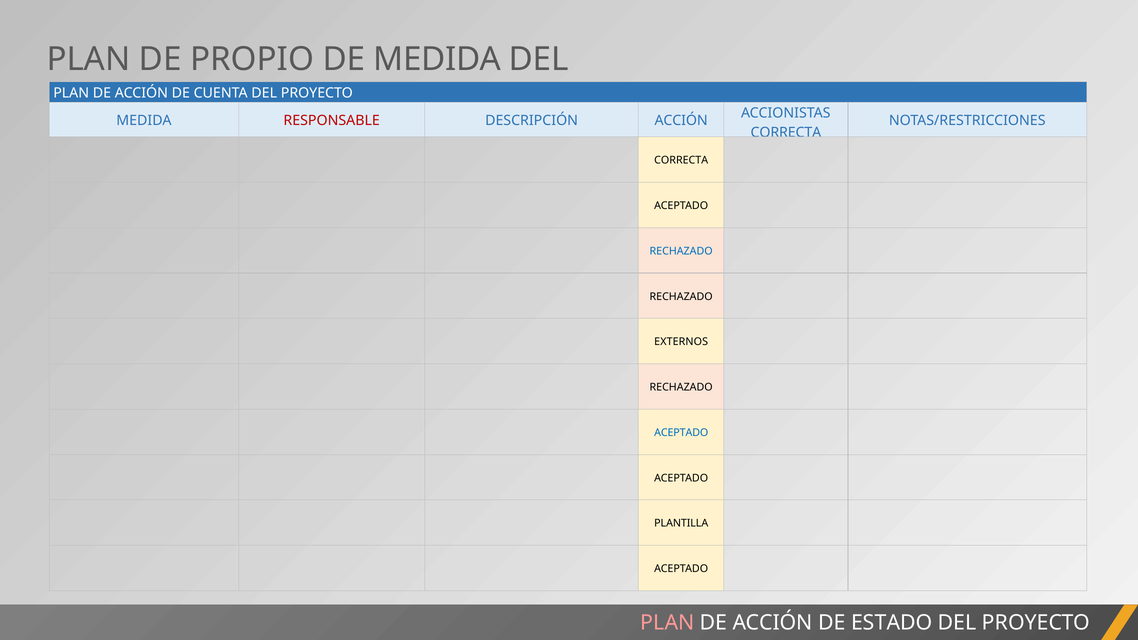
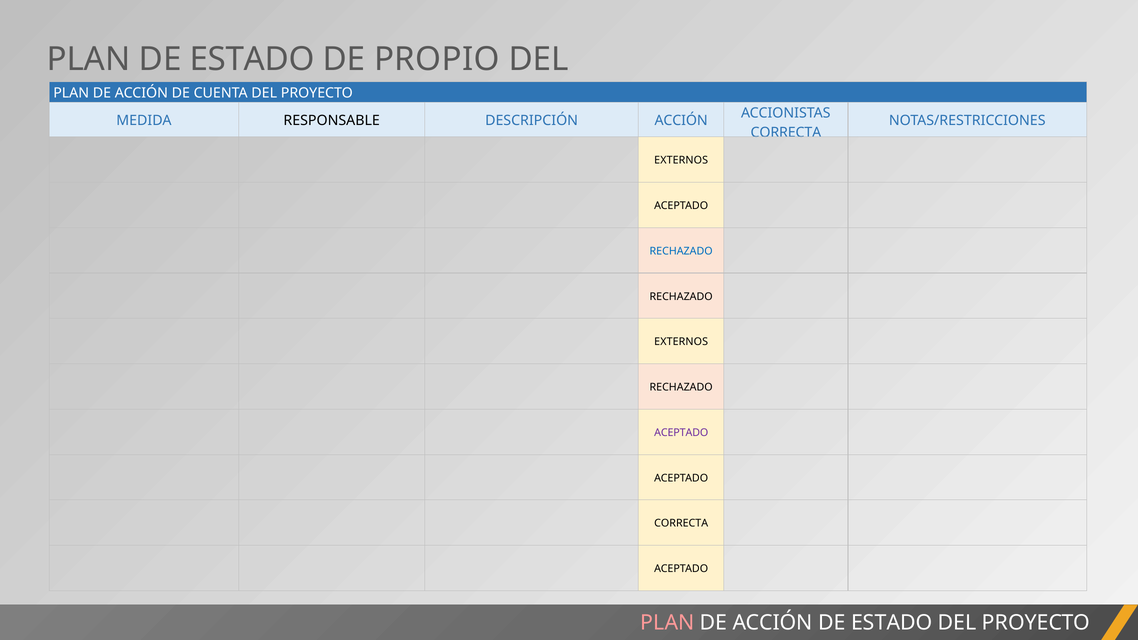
PLAN DE PROPIO: PROPIO -> ESTADO (252, 59)
DE MEDIDA: MEDIDA -> PROPIO (437, 59)
RESPONSABLE colour: red -> black (332, 121)
CORRECTA: CORRECTA -> EXTERNOS (681, 160)
ACEPTADO colour: blue -> purple (681, 433)
PLANTILLA: PLANTILLA -> CORRECTA (681, 524)
